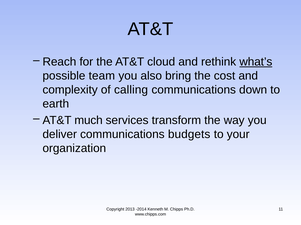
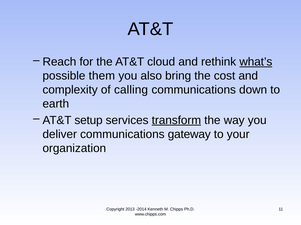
team: team -> them (102, 76)
much: much -> setup (89, 121)
transform underline: none -> present (176, 121)
budgets: budgets -> gateway (189, 135)
